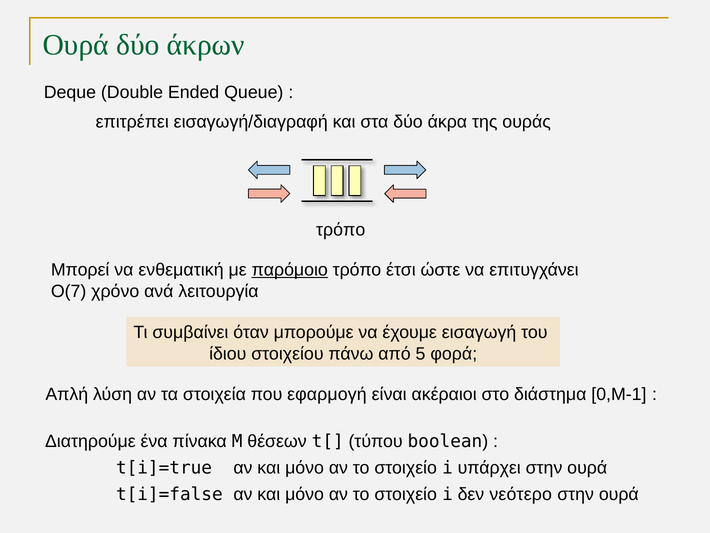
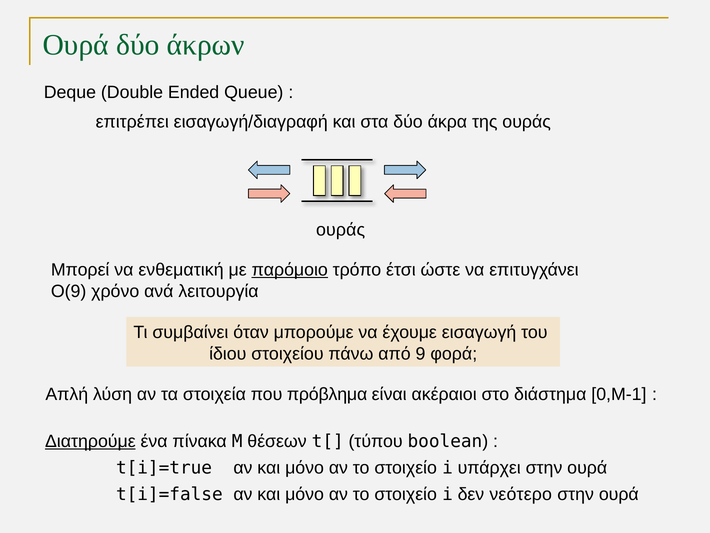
τρόπο: τρόπο -> ουράς (341, 229)
Ο(7: Ο(7 -> Ο(9 (69, 291)
5: 5 -> 9 (421, 353)
εφαρμογή: εφαρμογή -> πρόβλημα (327, 394)
Διατηρούμε underline: none -> present (90, 441)
